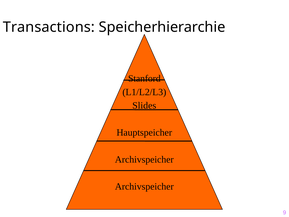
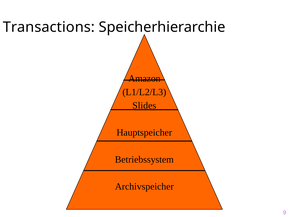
Stanford: Stanford -> Amazon (144, 79)
Archivspeicher: Archivspeicher -> Betriebssystem (144, 159)
